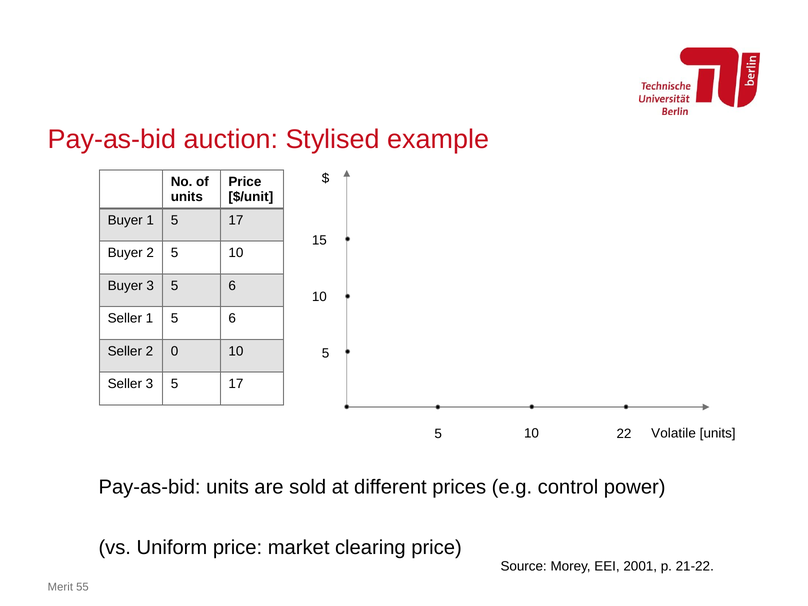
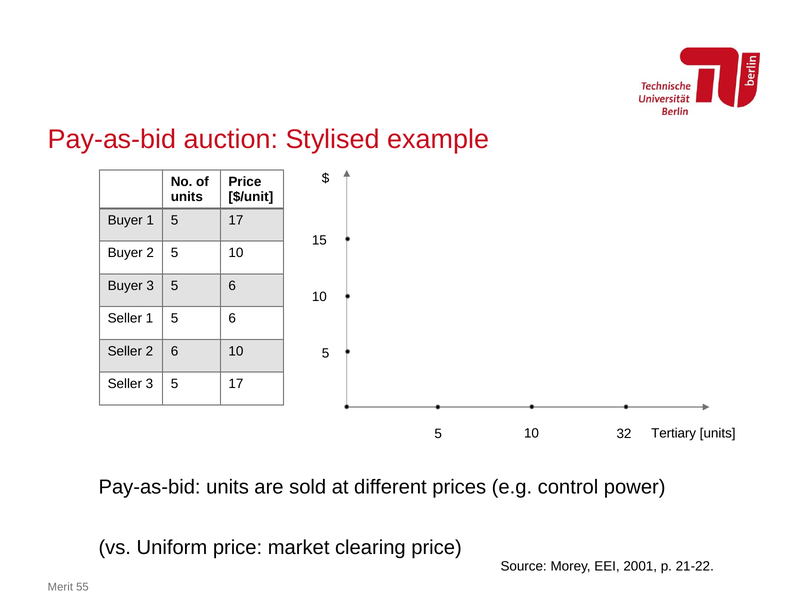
2 0: 0 -> 6 (175, 351)
Volatile: Volatile -> Tertiary (674, 433)
22: 22 -> 32 (624, 434)
